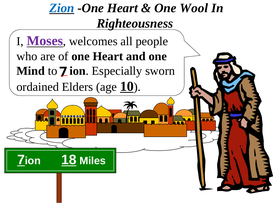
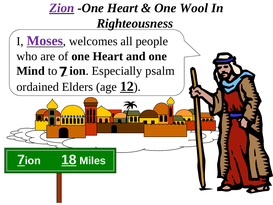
Zion colour: blue -> purple (62, 8)
sworn: sworn -> psalm (160, 71)
10: 10 -> 12 (127, 86)
